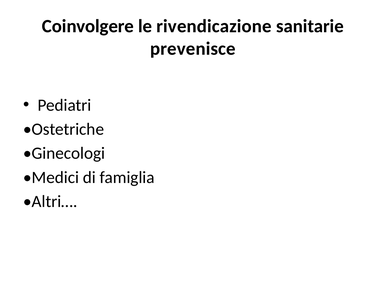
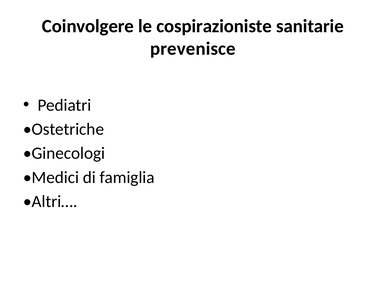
rivendicazione: rivendicazione -> cospirazioniste (214, 26)
